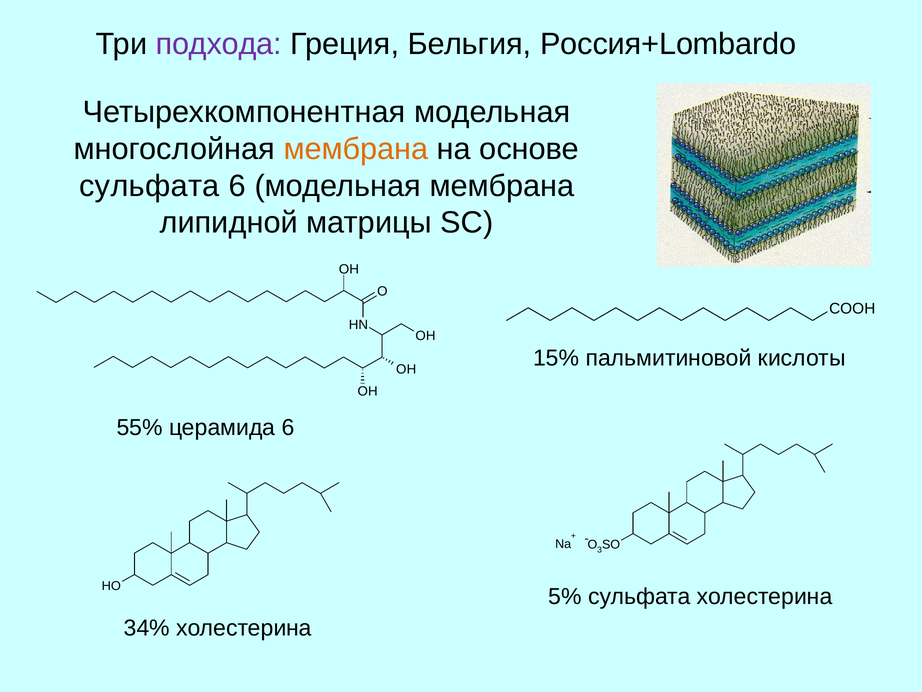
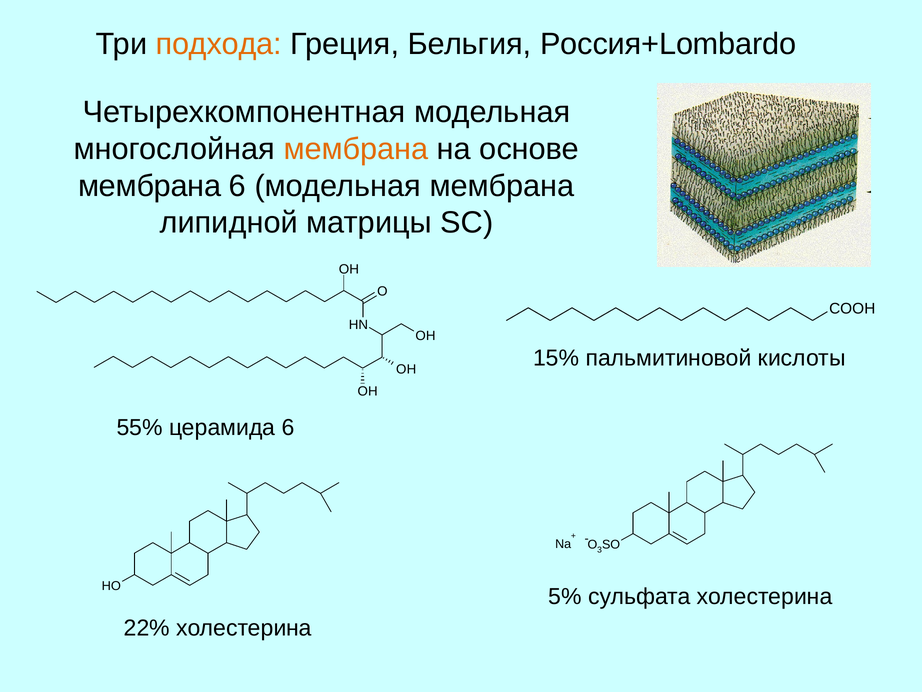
подхода colour: purple -> orange (219, 44)
сульфата: сульфата -> мембрана (150, 186)
34%: 34% -> 22% (147, 628)
